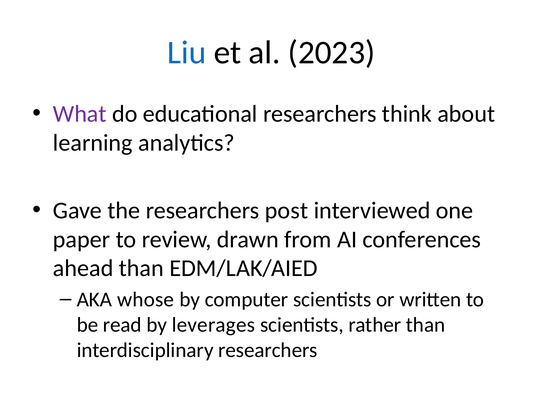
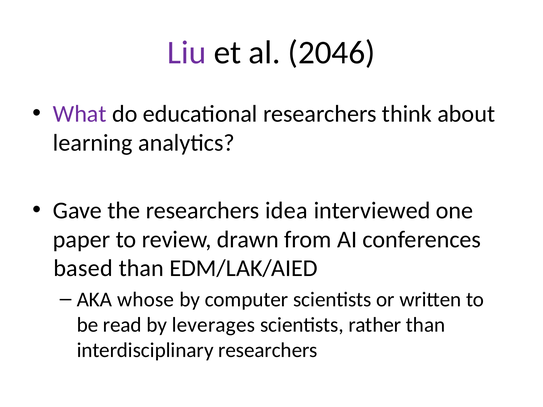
Liu colour: blue -> purple (187, 53)
2023: 2023 -> 2046 (332, 53)
post: post -> idea (286, 211)
ahead: ahead -> based (83, 269)
